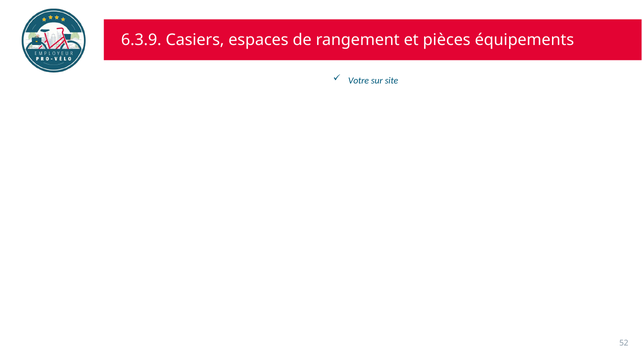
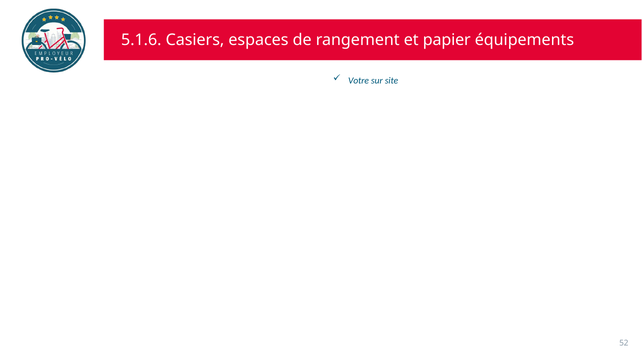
6.3.9: 6.3.9 -> 5.1.6 (141, 40)
pièces: pièces -> papier (447, 40)
